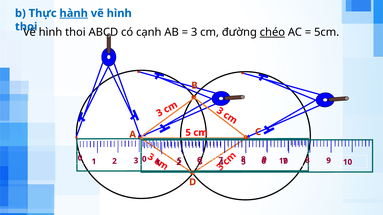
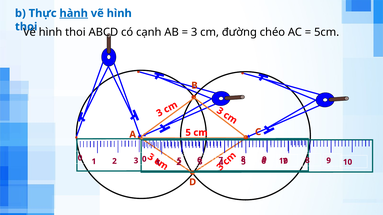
chéo underline: present -> none (272, 32)
